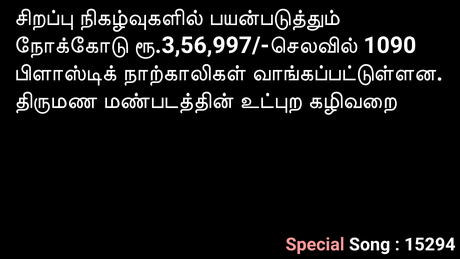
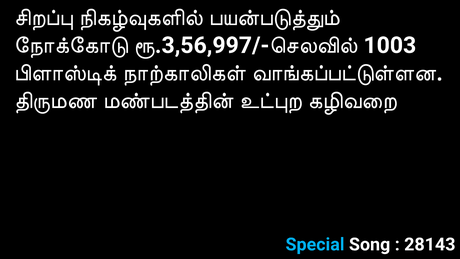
1090: 1090 -> 1003 (390, 45)
Special colour: pink -> light blue (315, 244)
15294: 15294 -> 28143 (430, 244)
